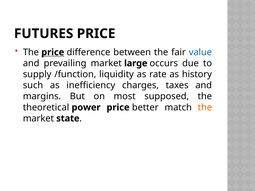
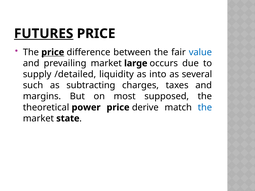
FUTURES underline: none -> present (44, 34)
/function: /function -> /detailed (75, 74)
rate: rate -> into (158, 74)
history: history -> several (197, 74)
inefficiency: inefficiency -> subtracting (91, 85)
better: better -> derive (145, 108)
the colour: orange -> blue (205, 108)
